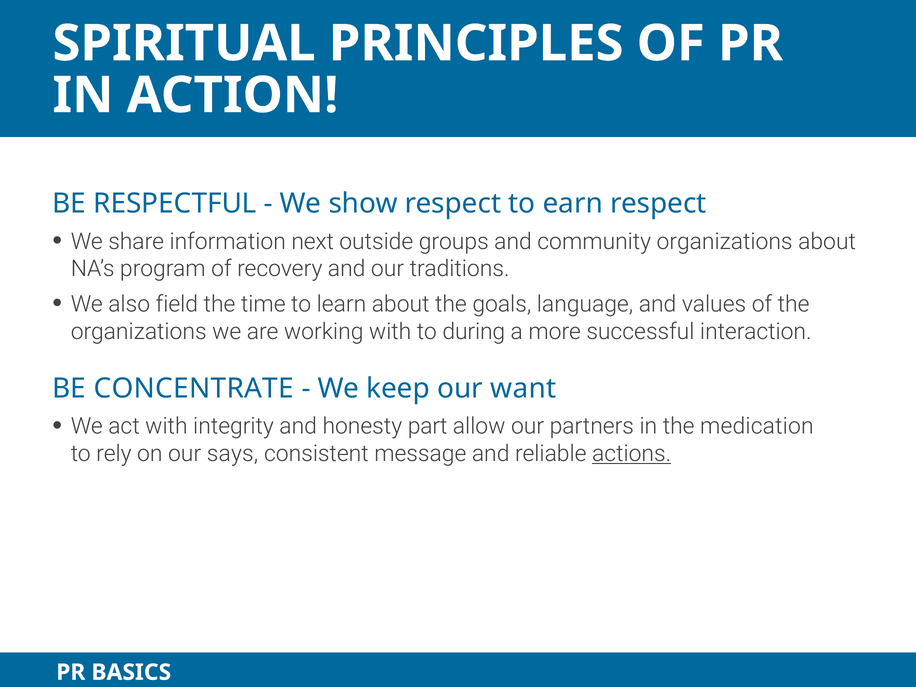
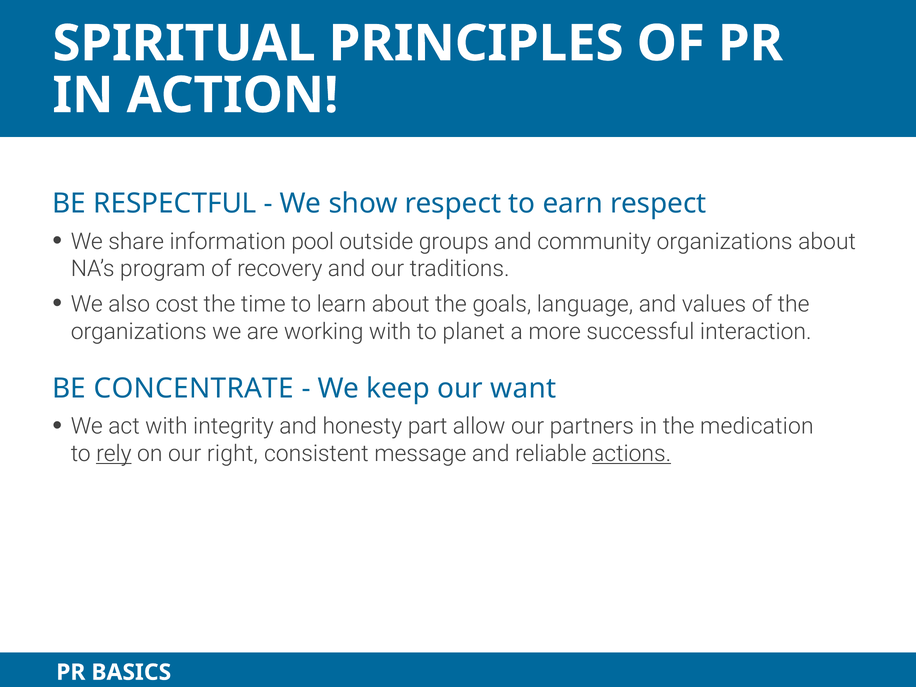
next: next -> pool (313, 241)
field: field -> cost (177, 304)
during: during -> planet (474, 332)
rely underline: none -> present (114, 454)
says: says -> right (232, 454)
